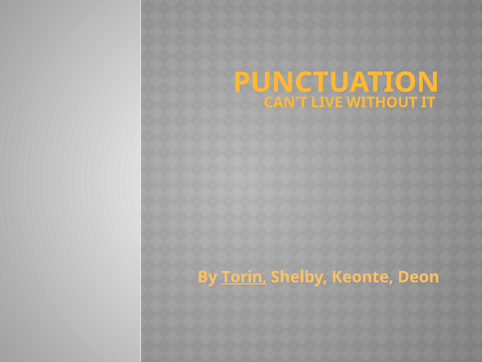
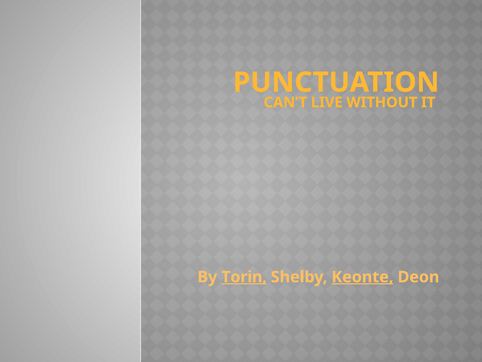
Keonte underline: none -> present (362, 277)
